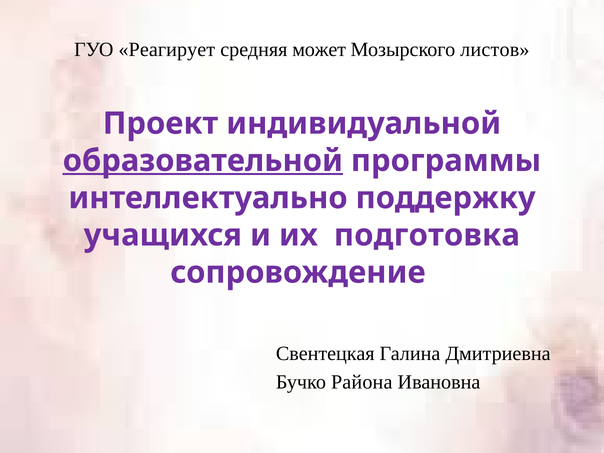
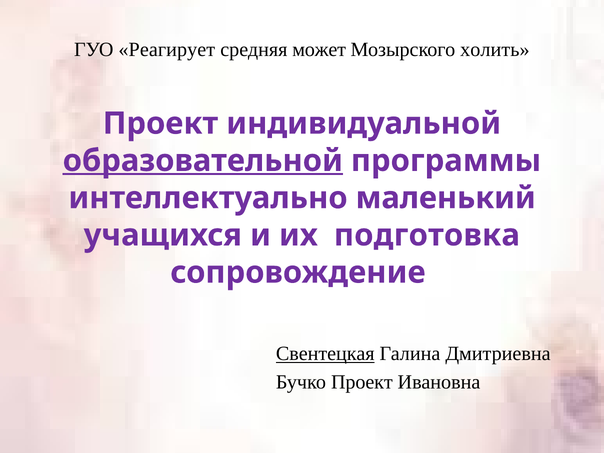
листов: листов -> холить (495, 50)
поддержку: поддержку -> маленький (446, 198)
Свентецкая underline: none -> present (325, 354)
Бучко Района: Района -> Проект (362, 382)
